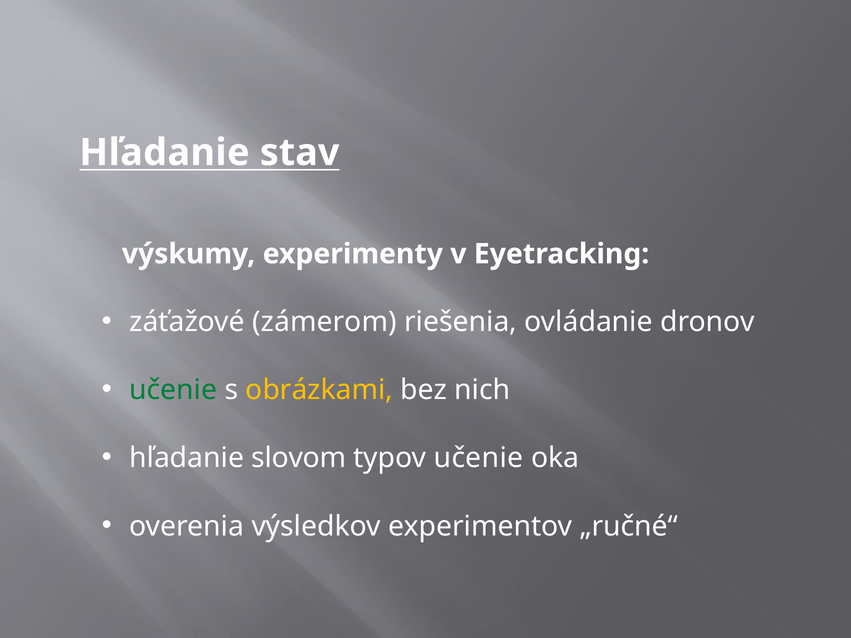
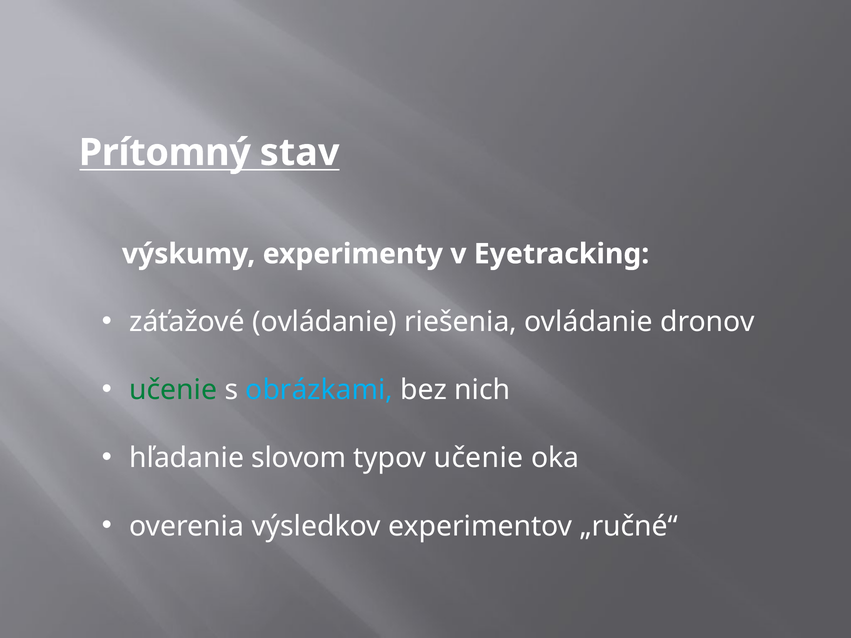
Hľadanie: Hľadanie -> Prítomný (165, 153)
záťažové zámerom: zámerom -> ovládanie (325, 322)
obrázkami colour: yellow -> light blue (319, 390)
